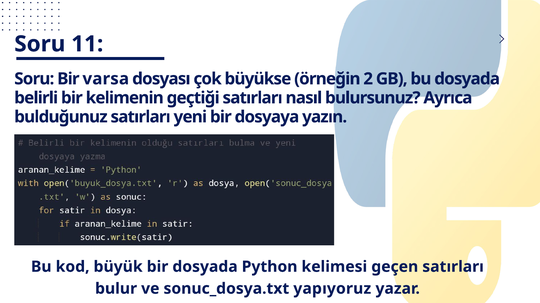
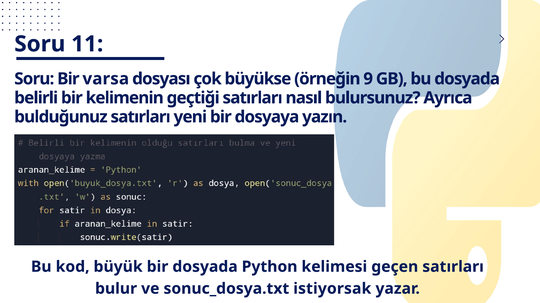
2: 2 -> 9 (368, 79)
yapıyoruz: yapıyoruz -> istiyorsak (332, 289)
